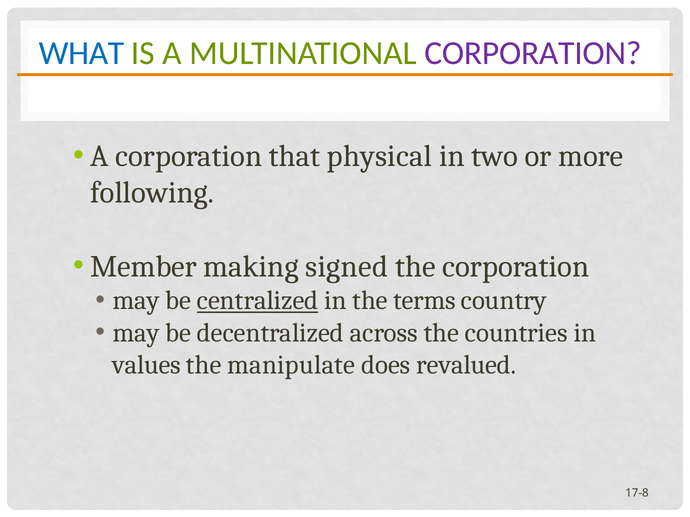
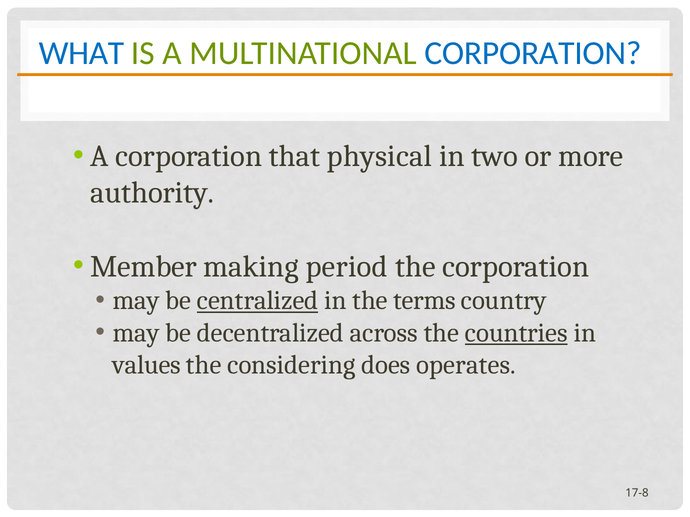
CORPORATION colour: purple -> blue (533, 53)
following: following -> authority (152, 193)
signed: signed -> period (347, 267)
countries underline: none -> present (516, 333)
manipulate: manipulate -> considering (291, 365)
revalued: revalued -> operates (466, 365)
